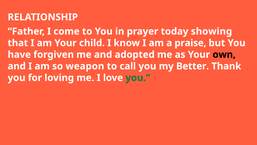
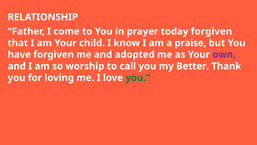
today showing: showing -> forgiven (211, 31)
own colour: black -> purple (224, 54)
weapon: weapon -> worship (85, 66)
